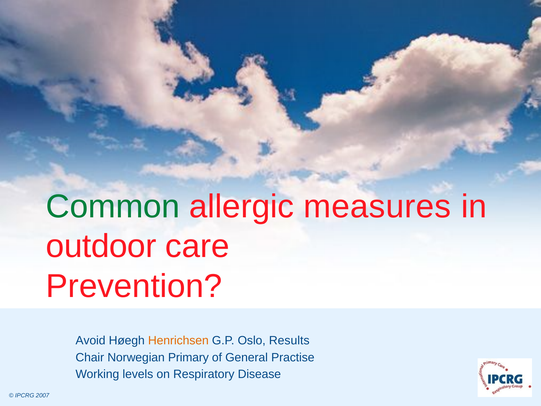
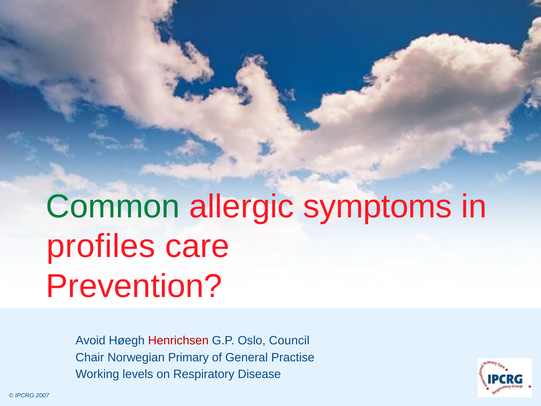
measures: measures -> symptoms (378, 207)
outdoor: outdoor -> profiles (101, 246)
Henrichsen colour: orange -> red (178, 340)
Results: Results -> Council (289, 340)
